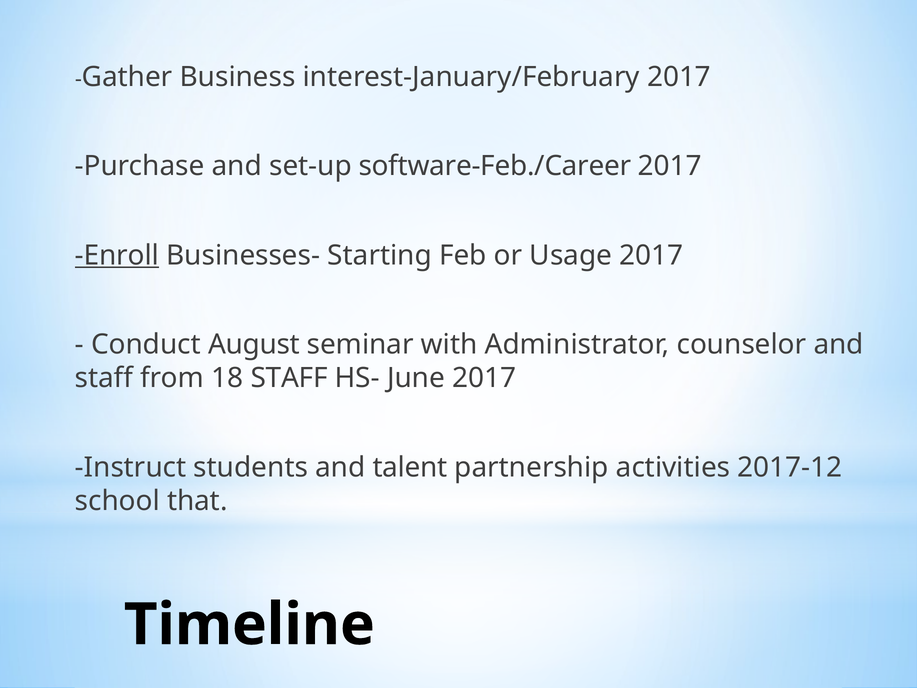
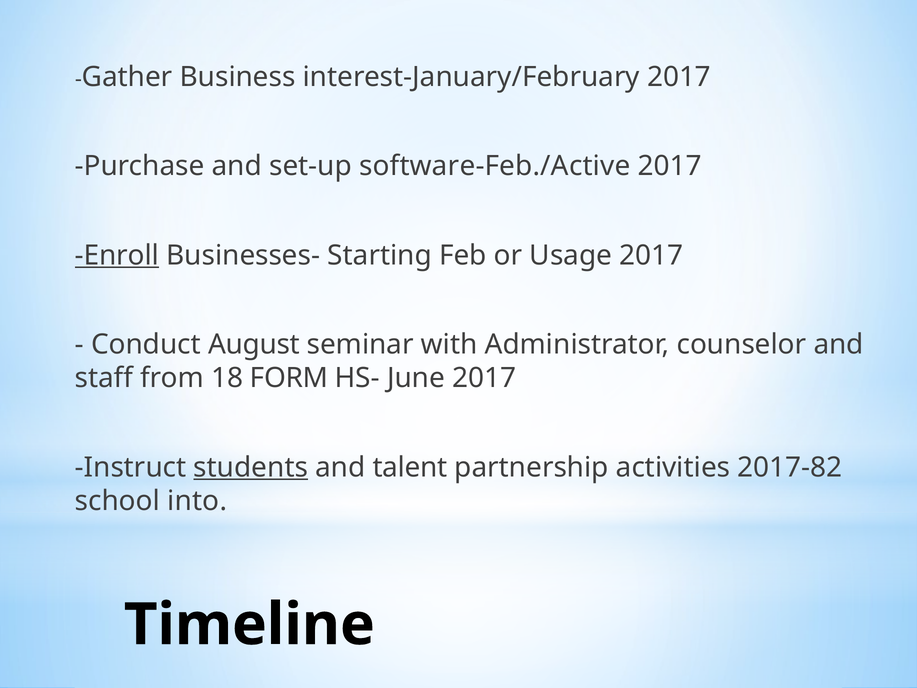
software-Feb./Career: software-Feb./Career -> software-Feb./Active (495, 166)
18 STAFF: STAFF -> FORM (289, 378)
students underline: none -> present (251, 467)
2017-12: 2017-12 -> 2017-82 (790, 467)
that: that -> into (197, 501)
